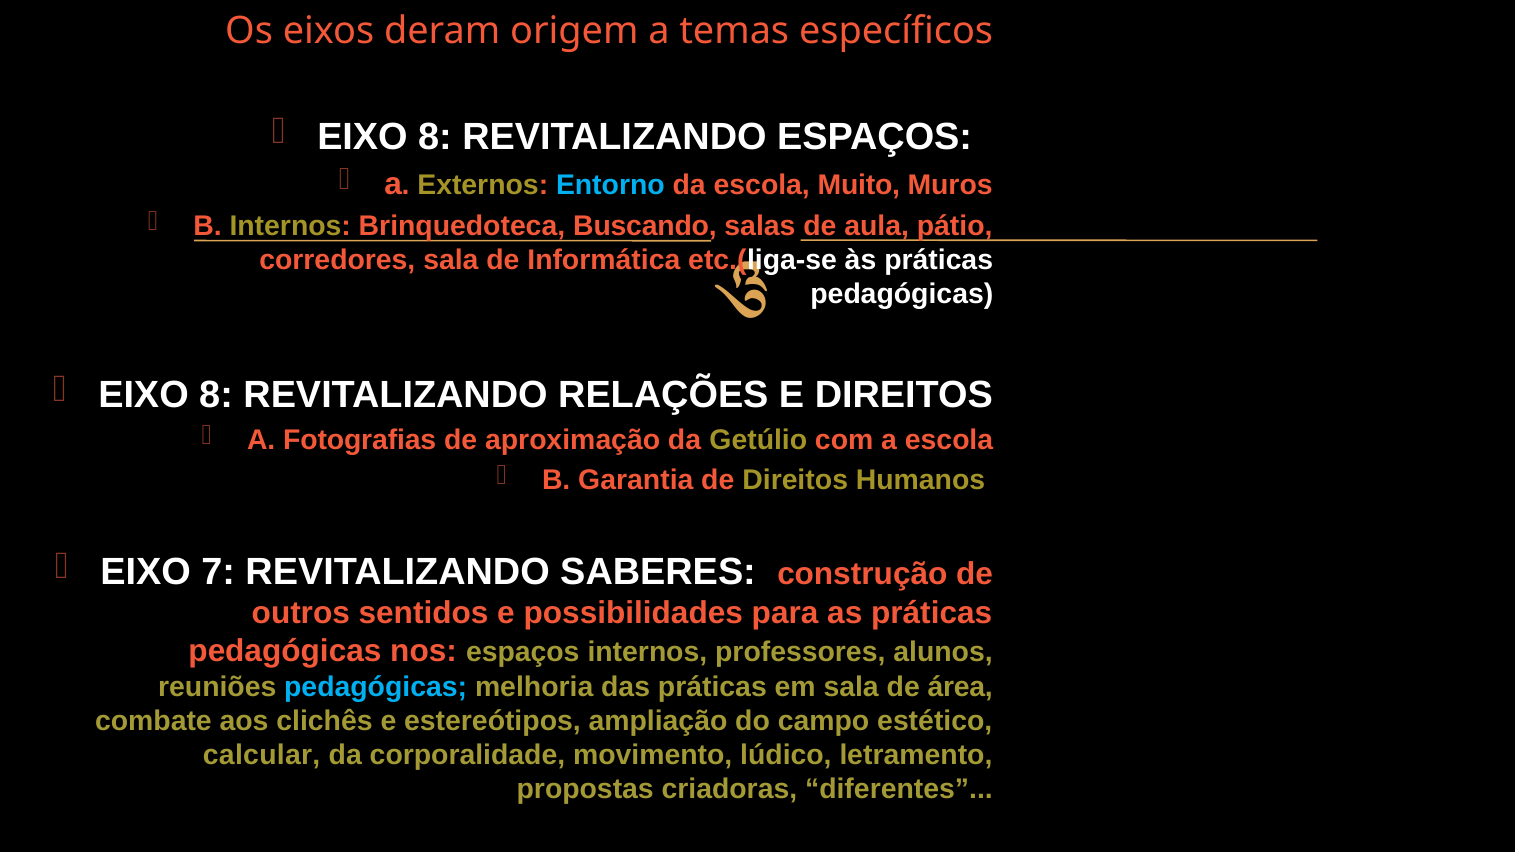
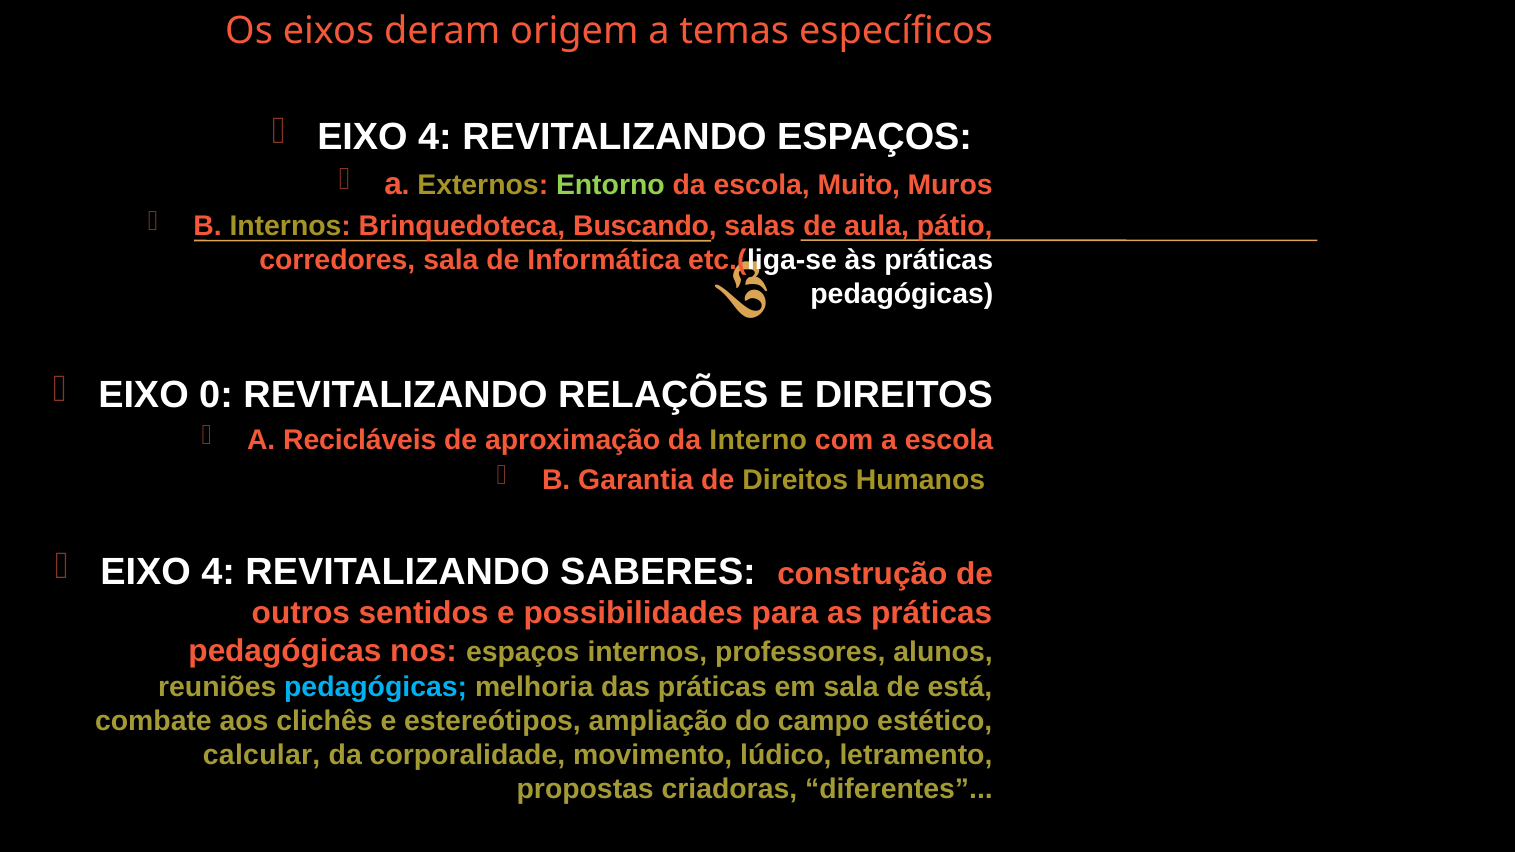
8: 8 -> 4 (435, 137)
Entorno colour: light blue -> light green (610, 186)
8: 8 -> 0 (216, 395)
Fotografias: Fotografias -> Recicláveis (360, 440)
Getúlio: Getúlio -> Interno (758, 440)
7: 7 -> 4 (218, 572)
área: área -> está (960, 687)
